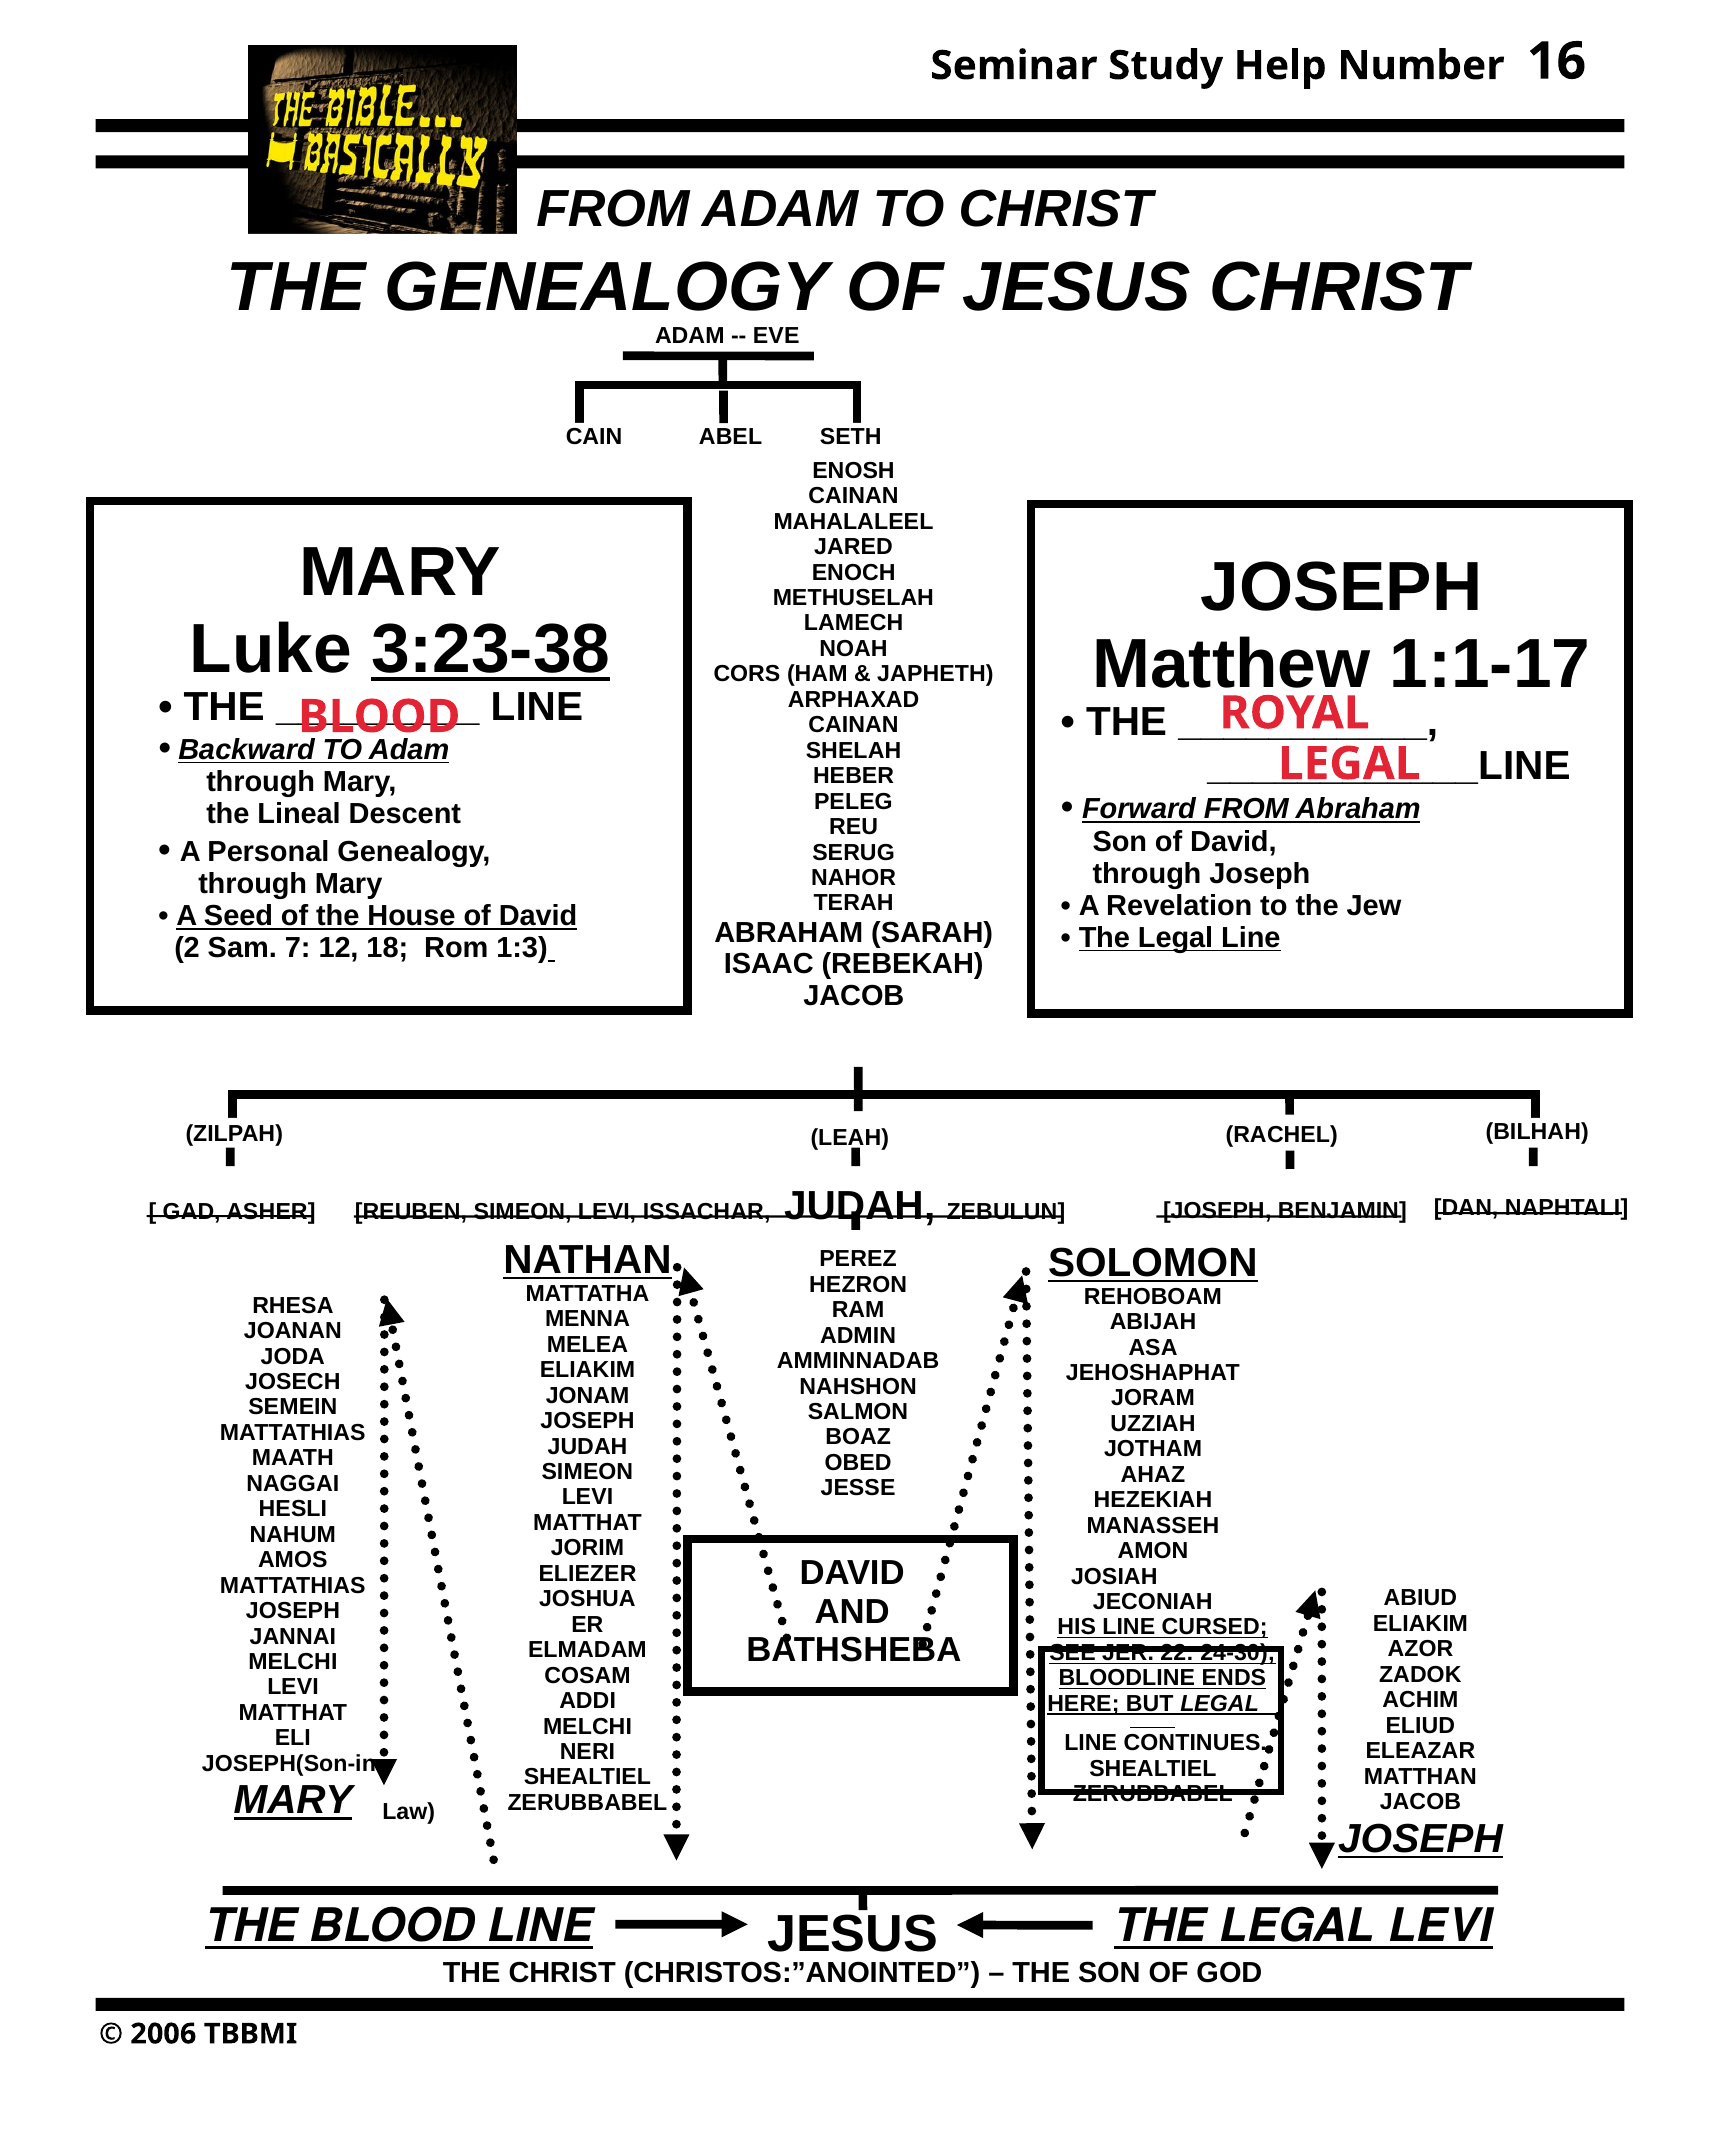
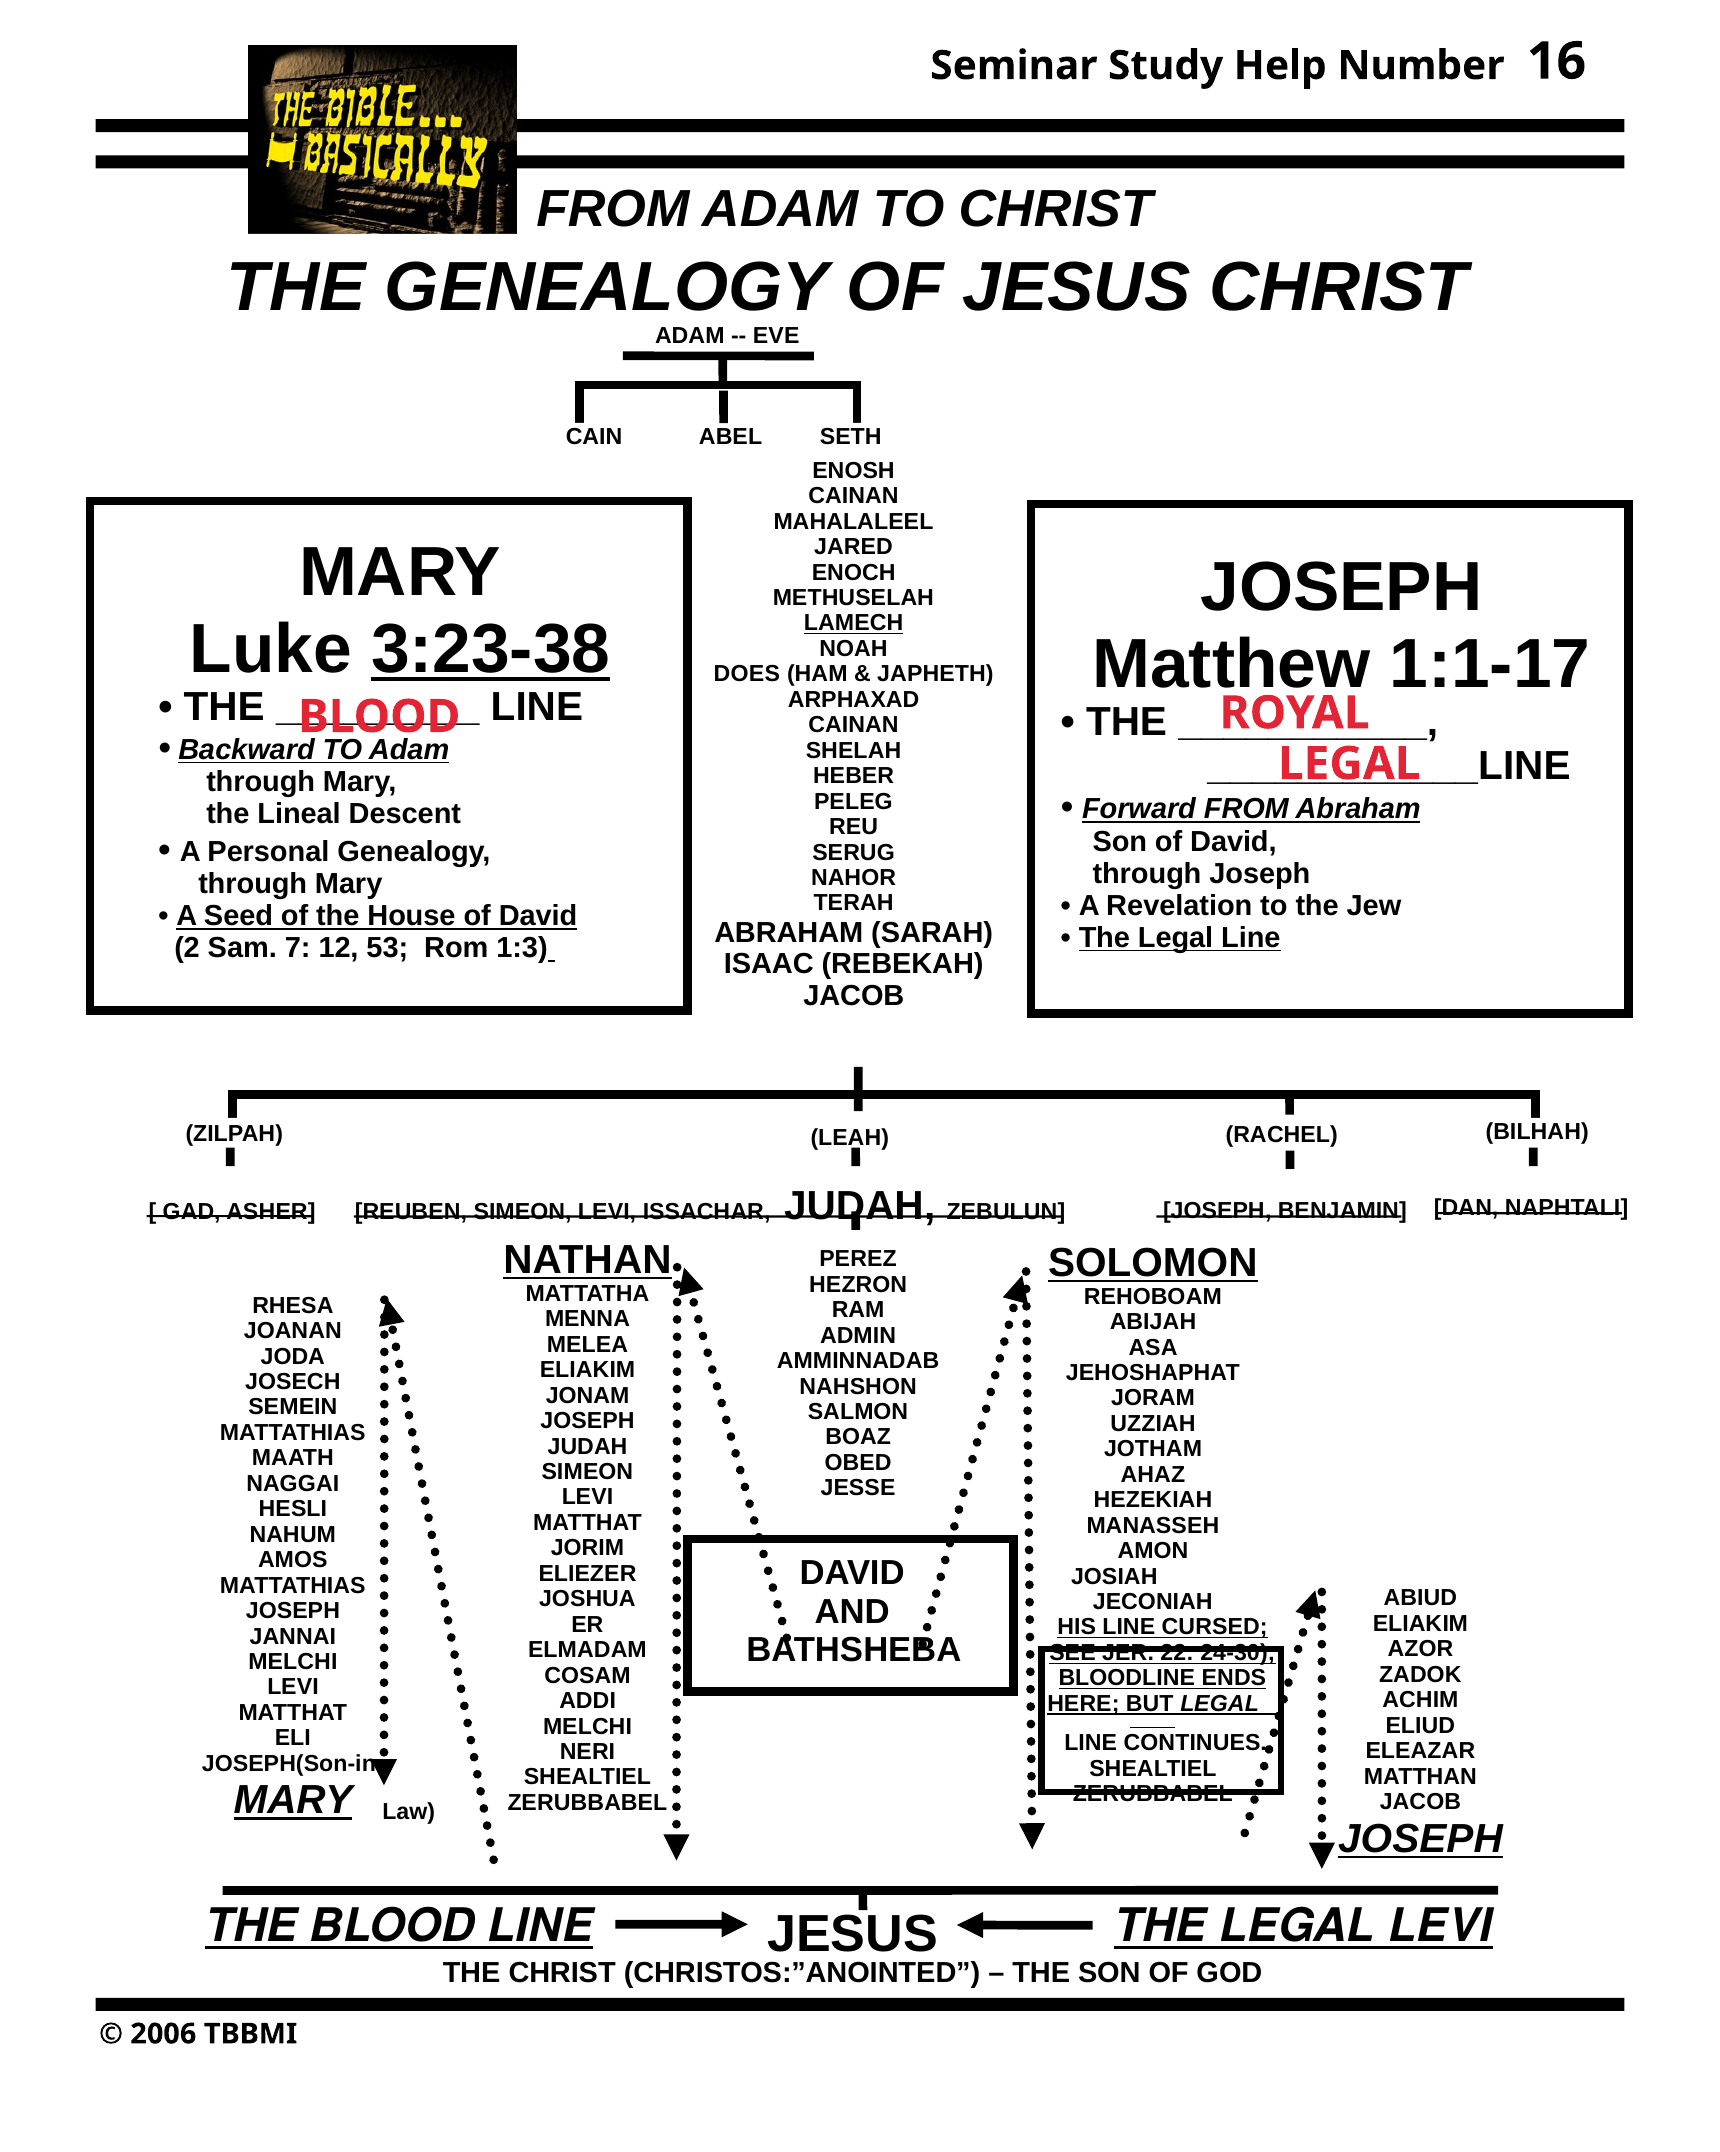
LAMECH underline: none -> present (854, 623)
CORS: CORS -> DOES (747, 674)
18: 18 -> 53 (387, 948)
